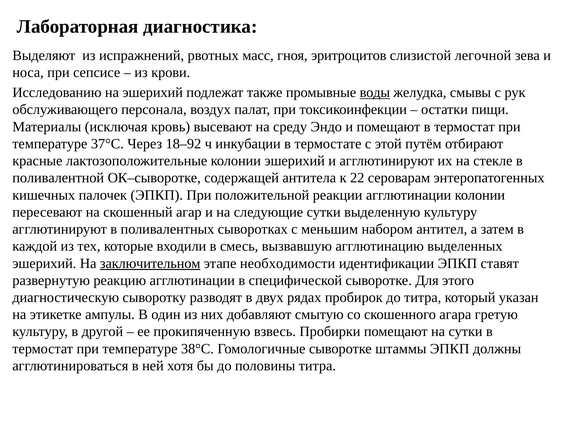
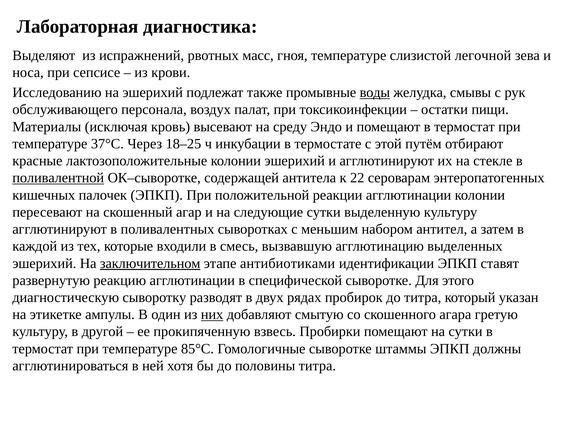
гноя эритроцитов: эритроцитов -> температуре (349, 55)
18–92: 18–92 -> 18–25 (183, 144)
поливалентной underline: none -> present (58, 178)
необходимости: необходимости -> антибиотиками (288, 263)
них underline: none -> present (212, 314)
38°С: 38°С -> 85°С (197, 349)
